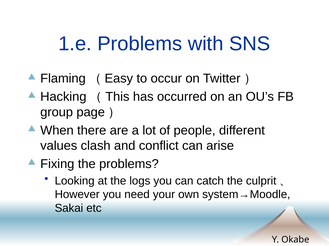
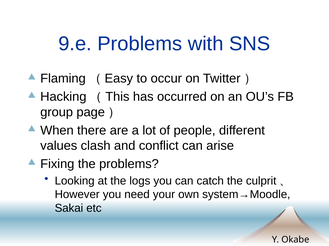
1.e: 1.e -> 9.e (75, 44)
